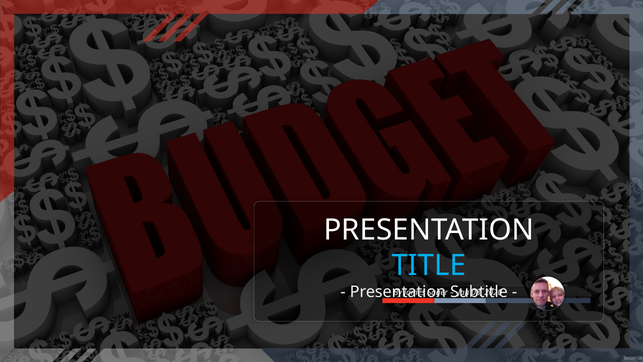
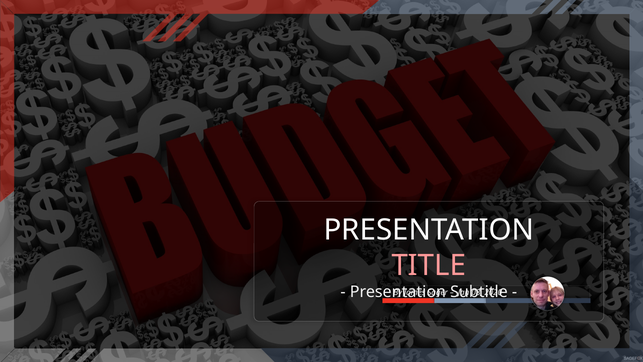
TITLE colour: light blue -> pink (429, 265)
